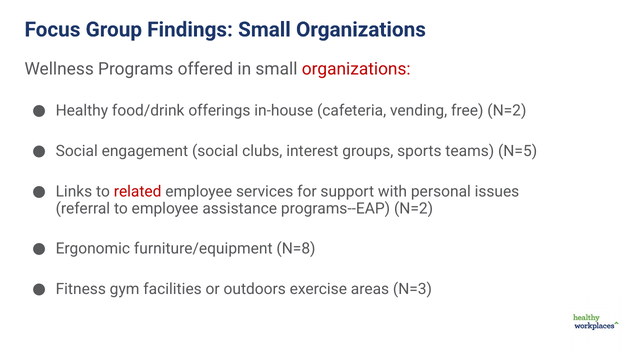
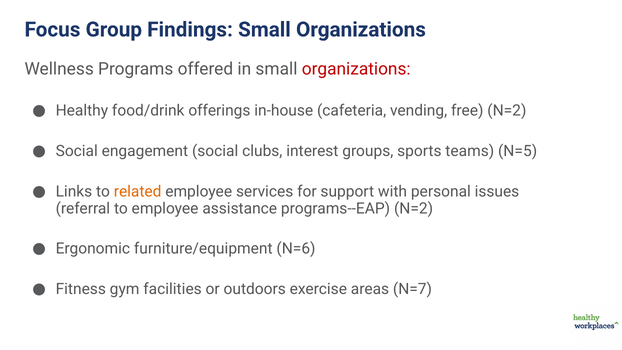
related colour: red -> orange (138, 192)
N=8: N=8 -> N=6 (296, 249)
N=3: N=3 -> N=7 (412, 289)
